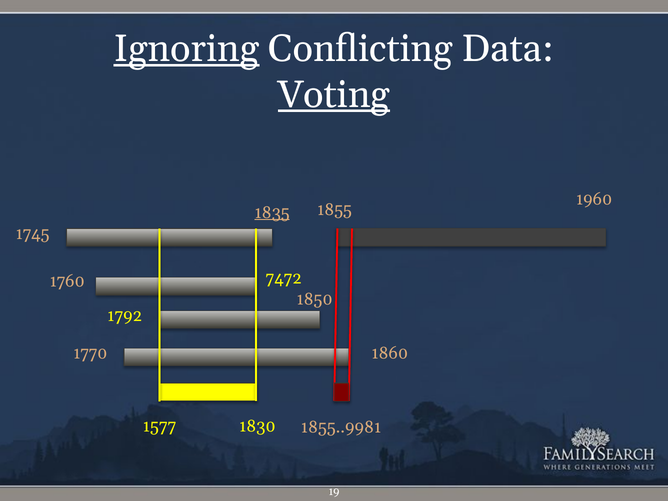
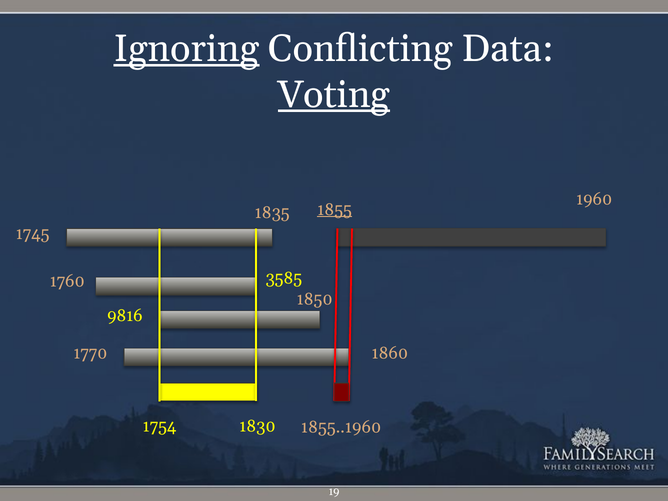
1855 underline: none -> present (335, 210)
1835 underline: present -> none (272, 213)
7472: 7472 -> 3585 (284, 278)
1792: 1792 -> 9816 (125, 316)
1577: 1577 -> 1754 (159, 426)
1855..9981: 1855..9981 -> 1855..1960 (341, 427)
